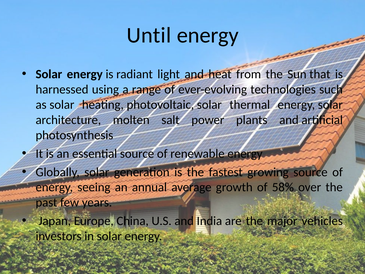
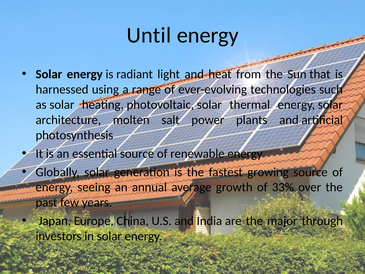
58%: 58% -> 33% (283, 187)
vehicles: vehicles -> through (322, 221)
